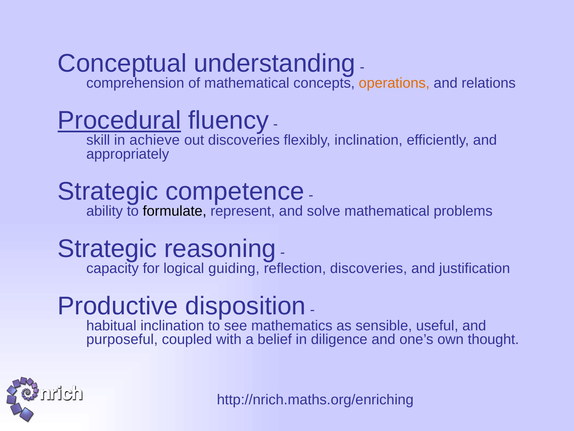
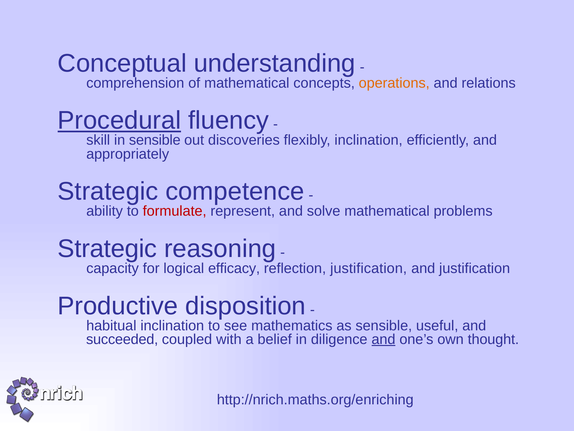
in achieve: achieve -> sensible (155, 140)
formulate colour: black -> red (175, 211)
guiding: guiding -> efficacy (234, 268)
reflection discoveries: discoveries -> justification (369, 268)
purposeful: purposeful -> succeeded (122, 339)
and underline: none -> present (383, 339)
